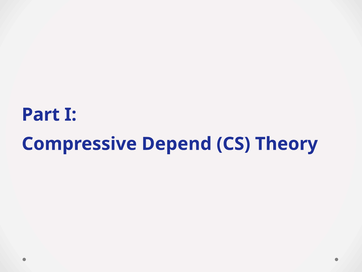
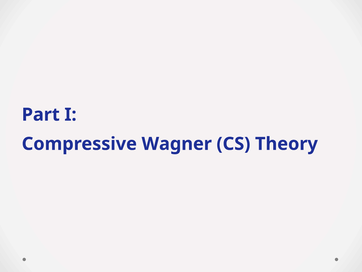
Depend: Depend -> Wagner (177, 144)
